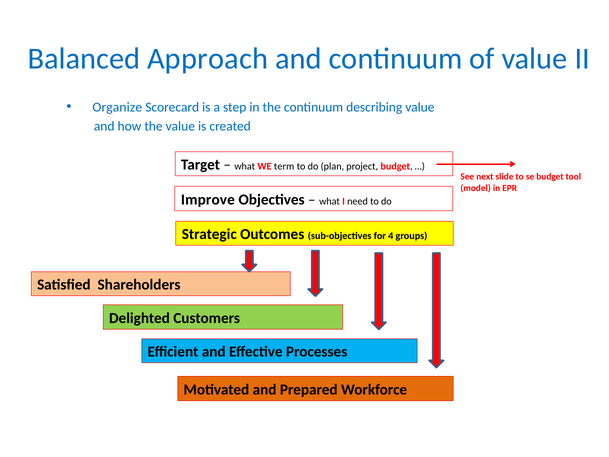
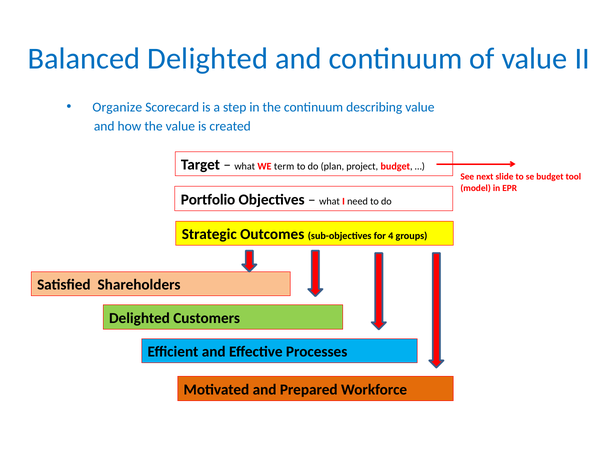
Balanced Approach: Approach -> Delighted (208, 58)
Improve: Improve -> Portfolio (208, 200)
